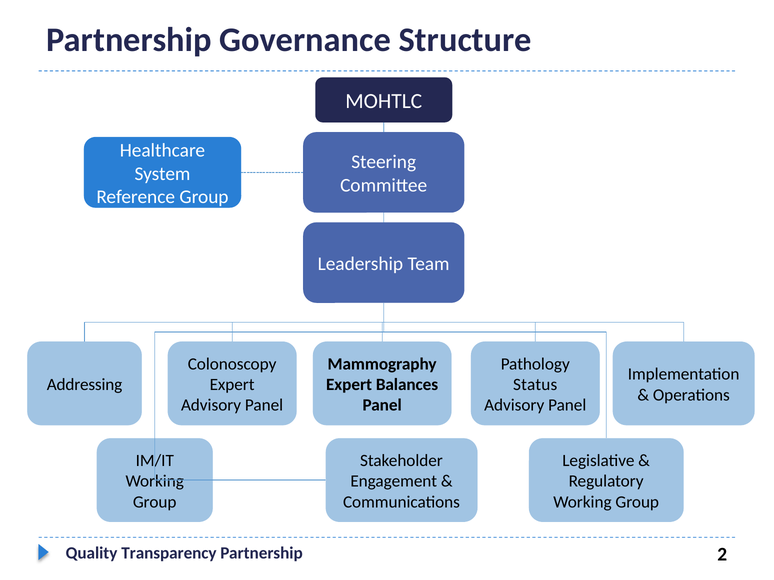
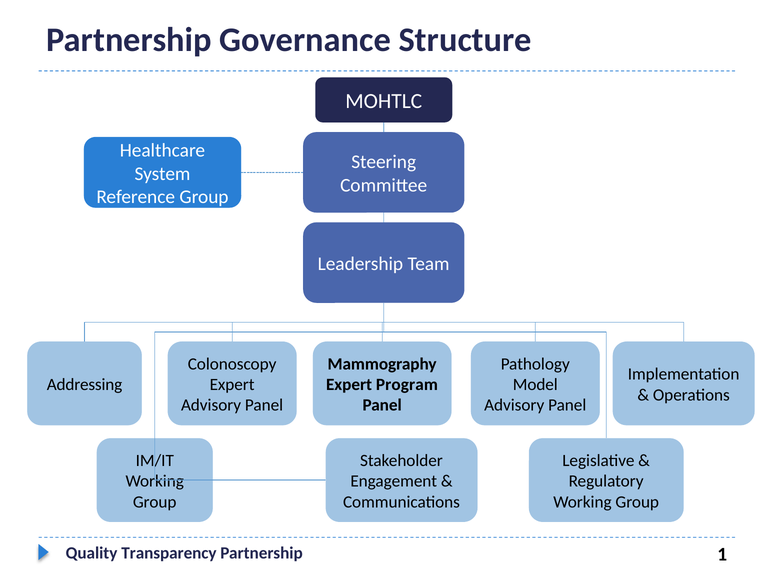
Balances: Balances -> Program (407, 385)
Status: Status -> Model (535, 385)
2: 2 -> 1 (722, 555)
